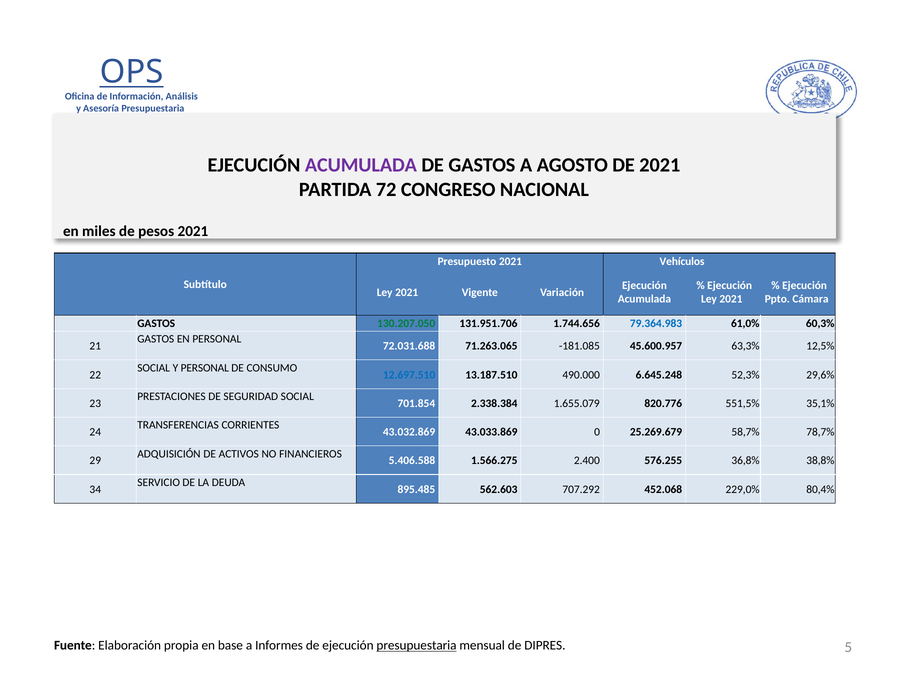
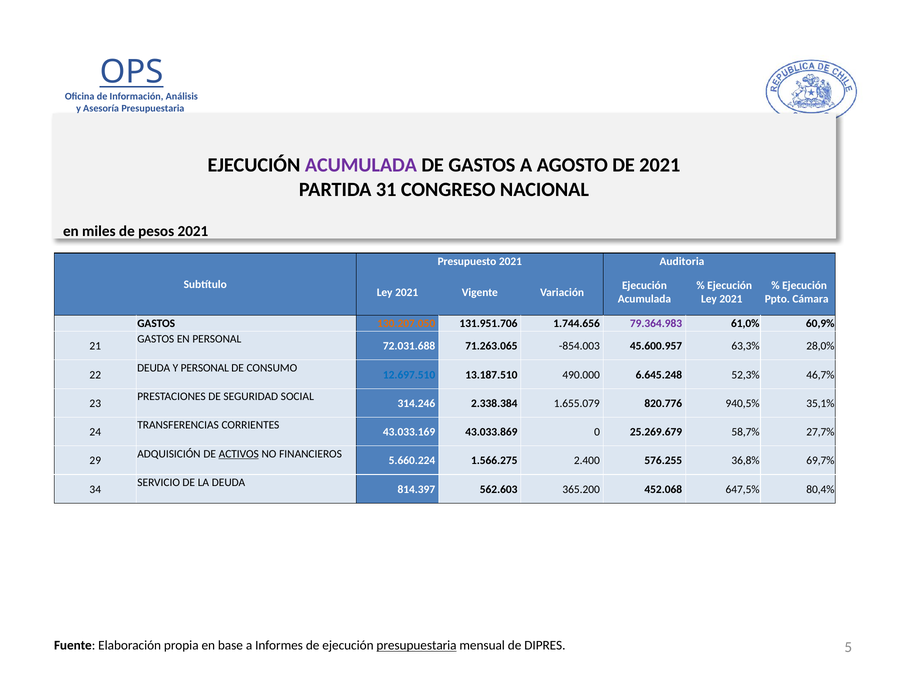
72: 72 -> 31 (386, 190)
Vehículos: Vehículos -> Auditoria (682, 262)
130.207.050 colour: green -> orange (406, 324)
79.364.983 colour: blue -> purple (656, 324)
60,3%: 60,3% -> 60,9% (820, 324)
-181.085: -181.085 -> -854.003 (579, 346)
12,5%: 12,5% -> 28,0% (820, 346)
SOCIAL: SOCIAL -> DEUDA (154, 368)
29,6%: 29,6% -> 46,7% (820, 375)
701.854: 701.854 -> 314.246 (416, 404)
551,5%: 551,5% -> 940,5% (743, 404)
43.032.869: 43.032.869 -> 43.033.169 (409, 432)
78,7%: 78,7% -> 27,7% (820, 432)
ACTIVOS underline: none -> present (239, 454)
5.406.588: 5.406.588 -> 5.660.224 (412, 461)
38,8%: 38,8% -> 69,7% (820, 461)
895.485: 895.485 -> 814.397 (416, 490)
707.292: 707.292 -> 365.200 (581, 490)
229,0%: 229,0% -> 647,5% (743, 490)
